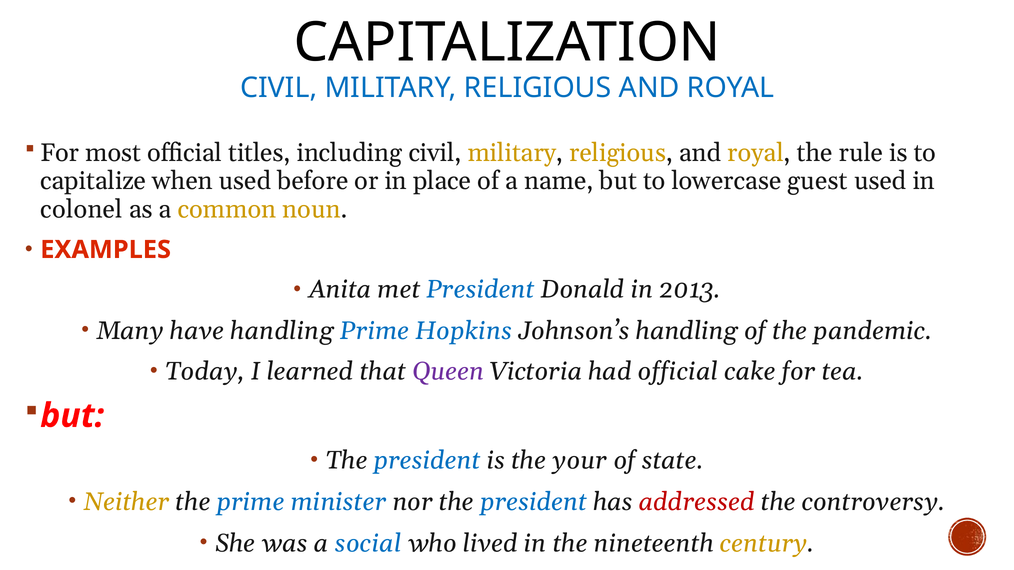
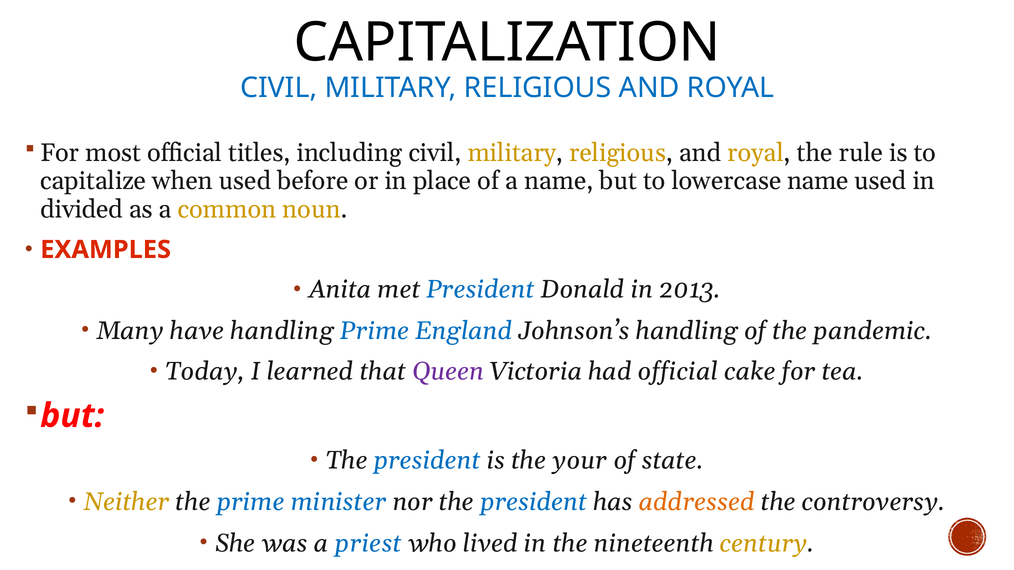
lowercase guest: guest -> name (818, 181)
colonel: colonel -> divided (82, 209)
Hopkins: Hopkins -> England (464, 331)
addressed colour: red -> orange (697, 502)
social: social -> priest (368, 544)
